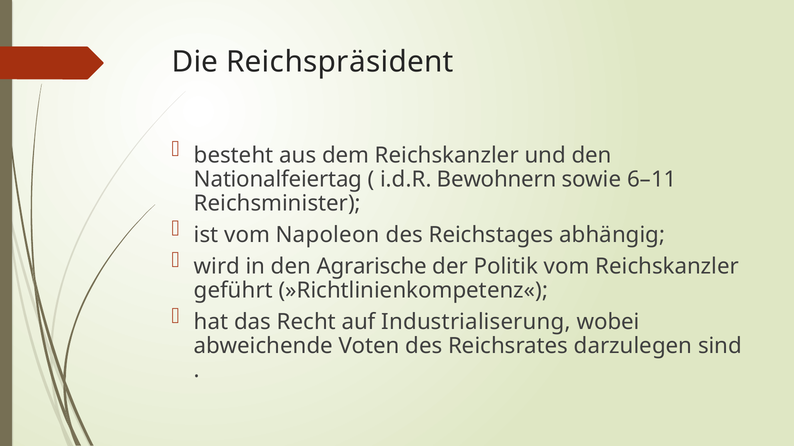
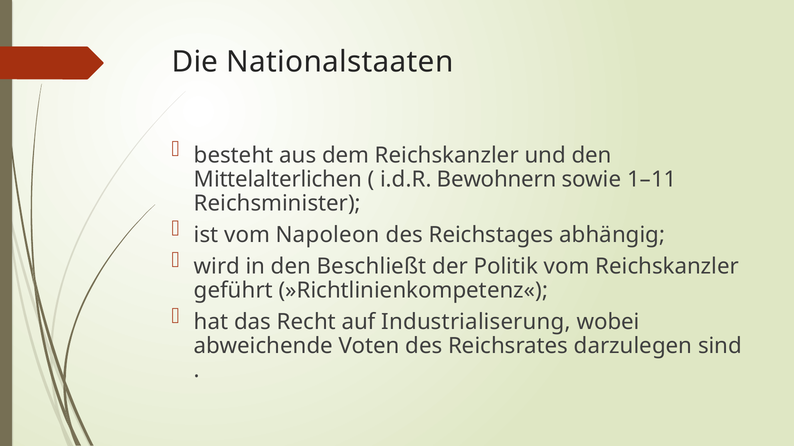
Reichspräsident: Reichspräsident -> Nationalstaaten (340, 62)
Nationalfeiertag: Nationalfeiertag -> Mittelalterlichen (278, 180)
6–11: 6–11 -> 1–11 (652, 180)
Agrarische: Agrarische -> Beschließt (372, 267)
